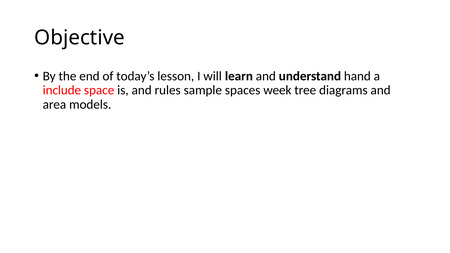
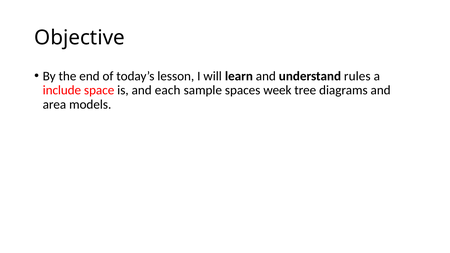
hand: hand -> rules (357, 76)
rules: rules -> each (168, 90)
